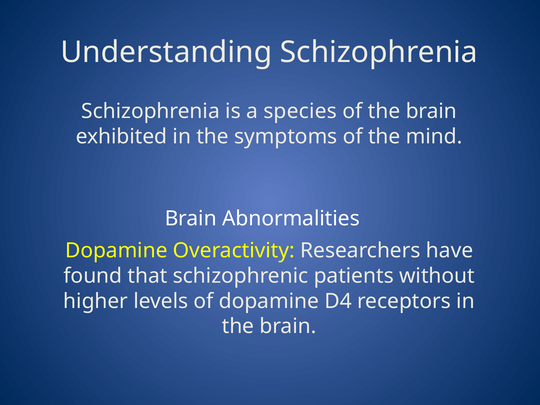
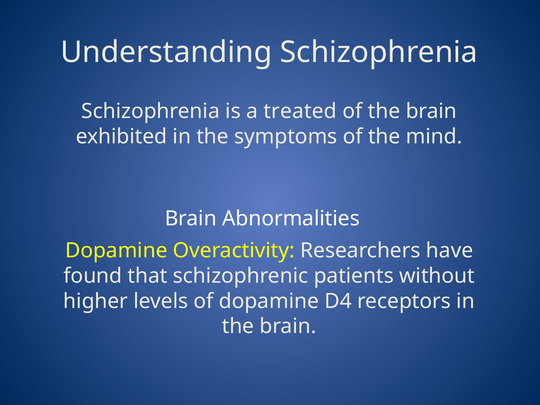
species: species -> treated (300, 111)
